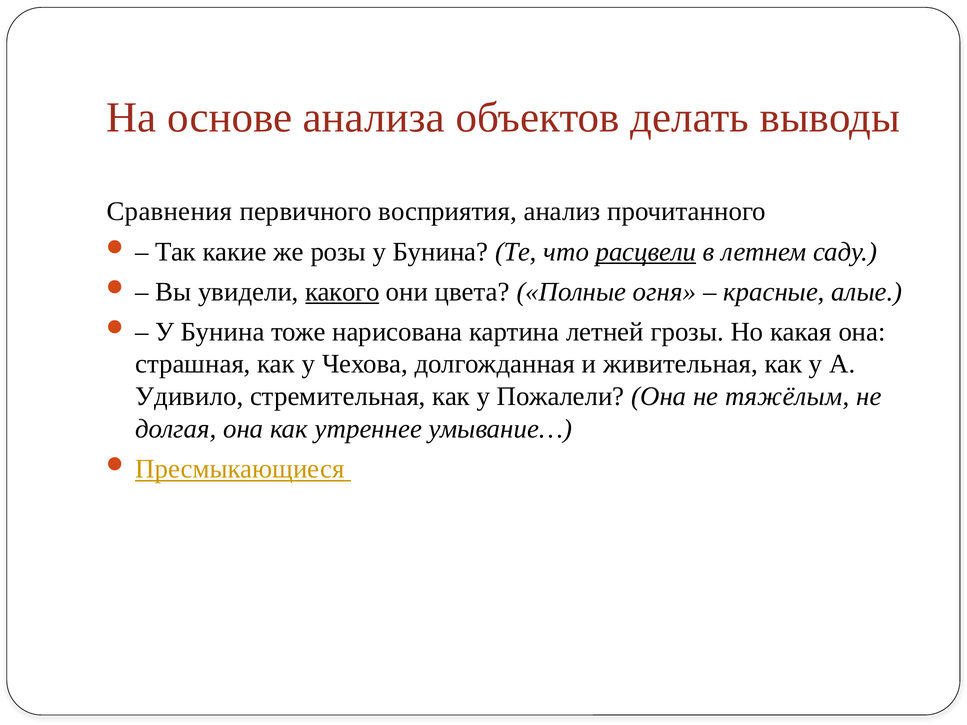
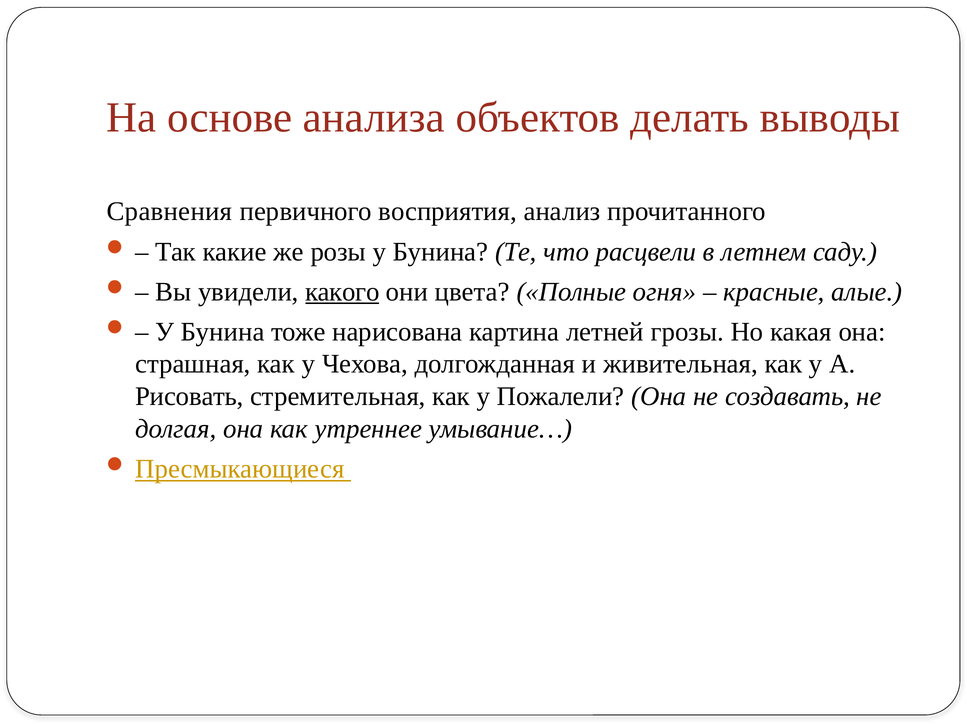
расцвели underline: present -> none (646, 252)
Удивило: Удивило -> Рисовать (189, 397)
тяжёлым: тяжёлым -> создавать (787, 397)
